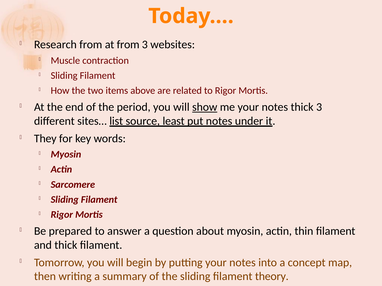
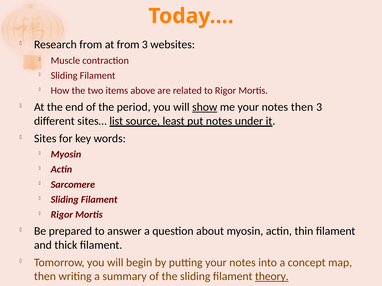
notes thick: thick -> then (302, 107)
They: They -> Sites (45, 139)
theory underline: none -> present (272, 277)
